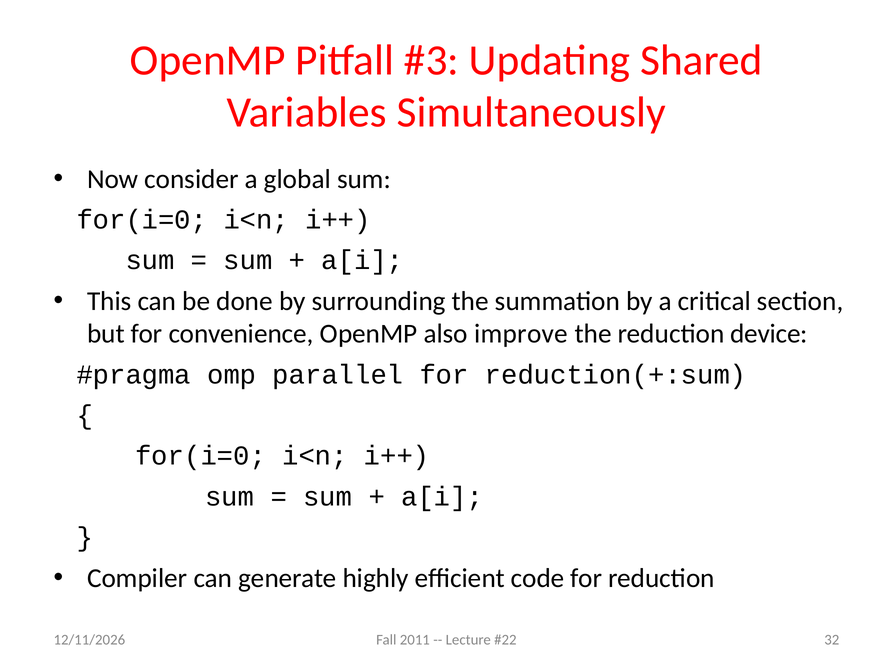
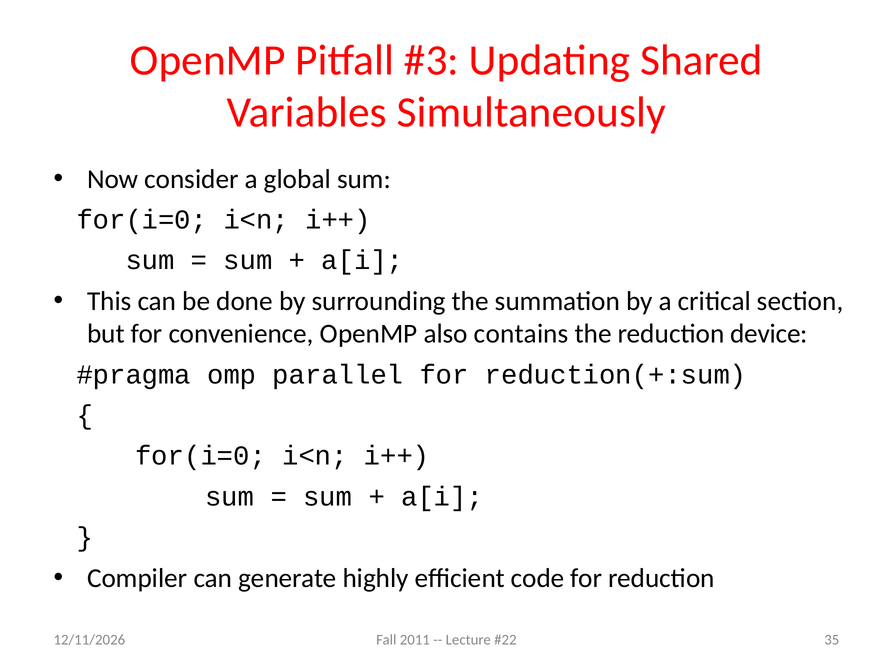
improve: improve -> contains (521, 334)
32: 32 -> 35 (832, 639)
